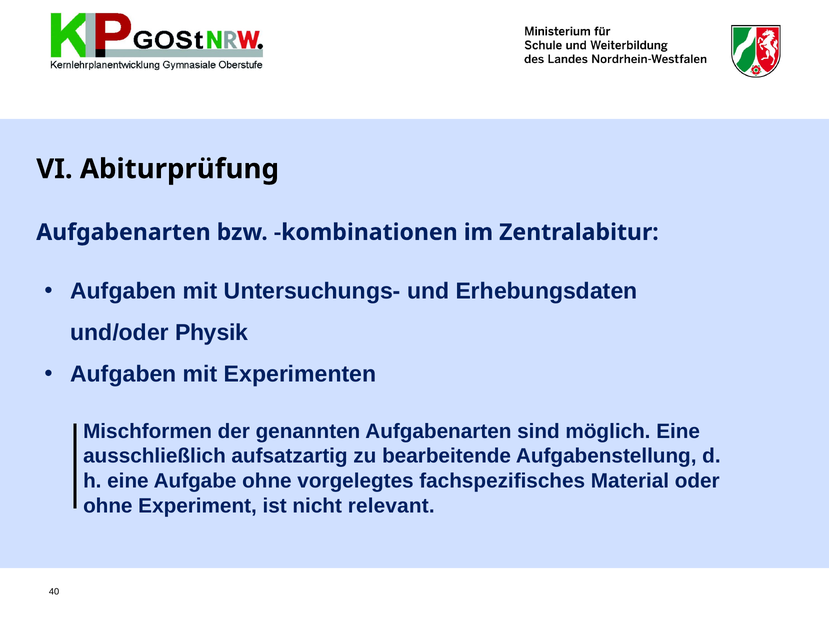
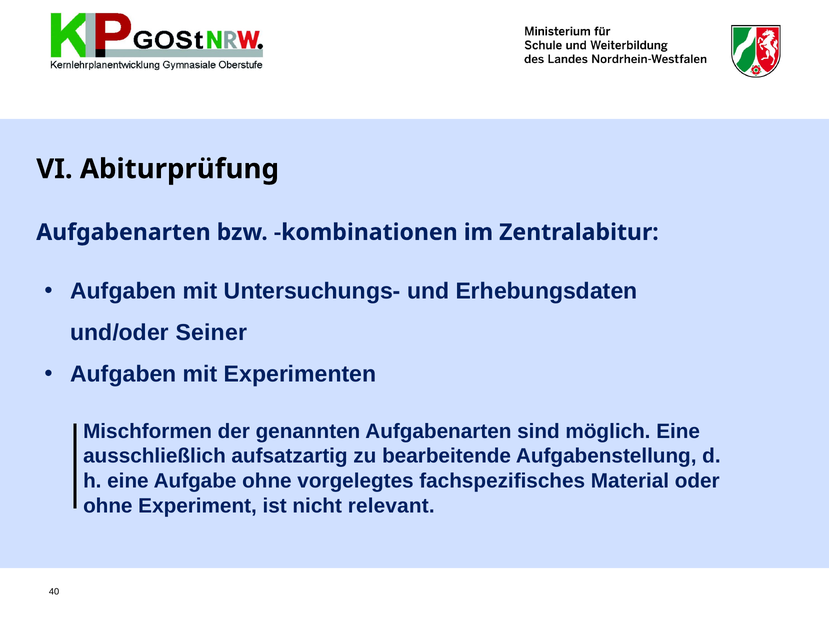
Physik: Physik -> Seiner (211, 333)
